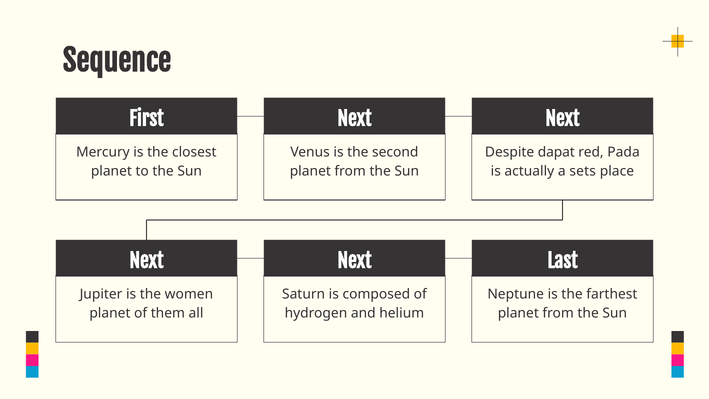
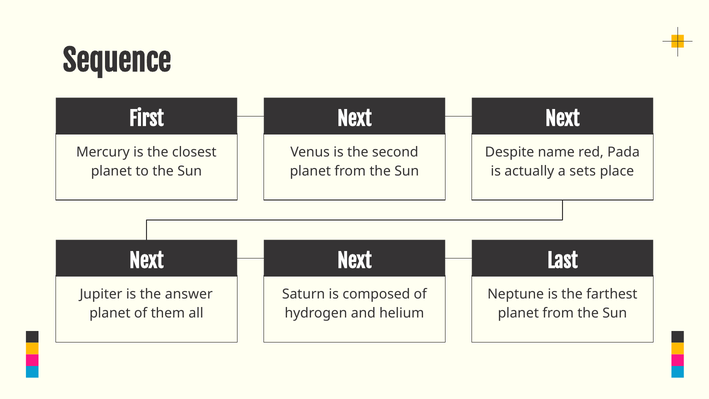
dapat: dapat -> name (556, 152)
women: women -> answer (189, 294)
